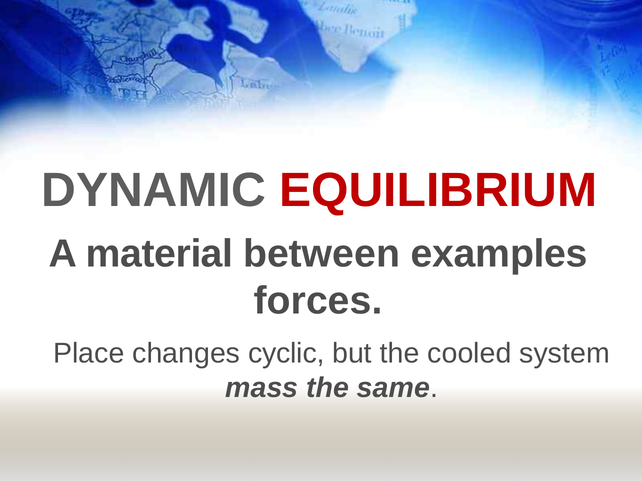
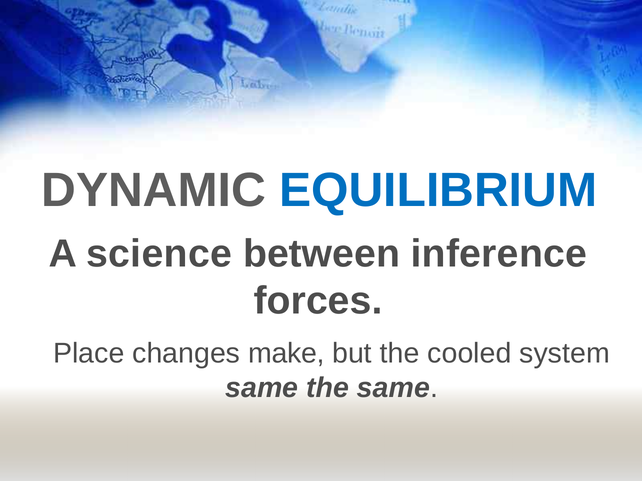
EQUILIBRIUM colour: red -> blue (438, 191)
material: material -> science (159, 254)
examples: examples -> inference (499, 254)
cyclic: cyclic -> make (286, 354)
mass: mass -> same (262, 388)
